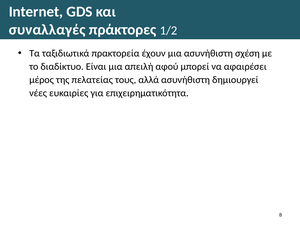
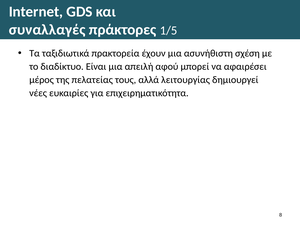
1/2: 1/2 -> 1/5 (169, 30)
αλλά ασυνήθιστη: ασυνήθιστη -> λειτουργίας (186, 80)
